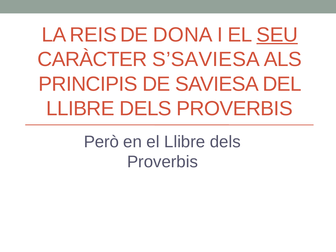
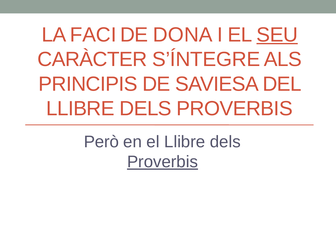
REIS: REIS -> FACI (93, 35)
S’SAVIESA: S’SAVIESA -> S’ÍNTEGRE (206, 59)
Proverbis underline: none -> present (162, 162)
